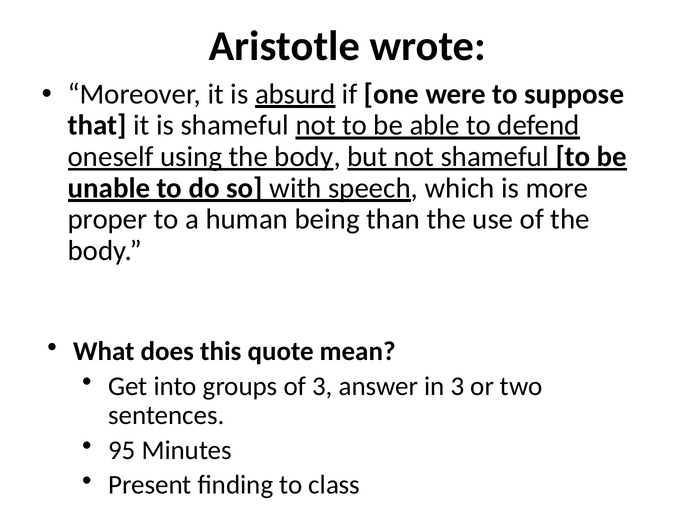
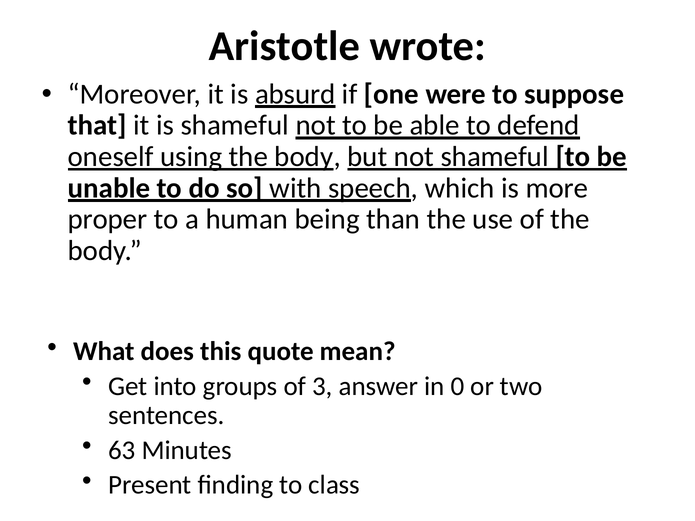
in 3: 3 -> 0 (457, 386)
95: 95 -> 63 (122, 450)
